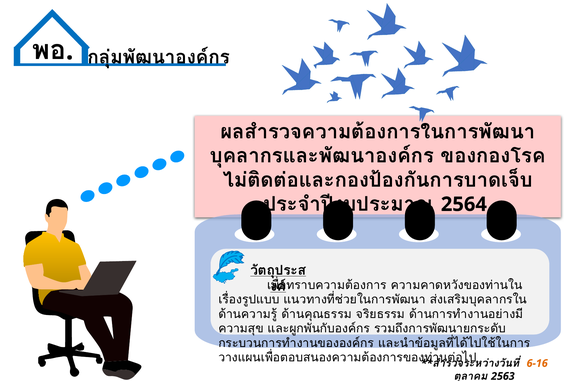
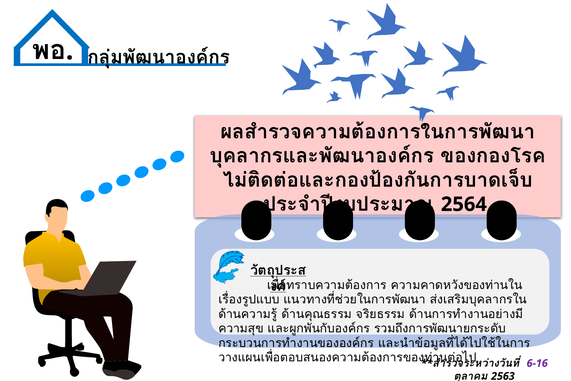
6-16 colour: orange -> purple (537, 363)
